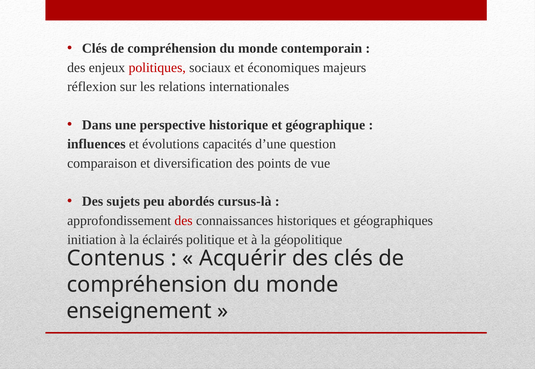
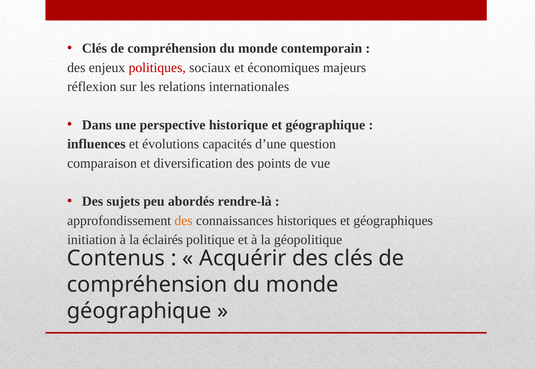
cursus-là: cursus-là -> rendre-là (245, 201)
des colour: red -> orange (184, 221)
enseignement: enseignement -> géographique (139, 311)
